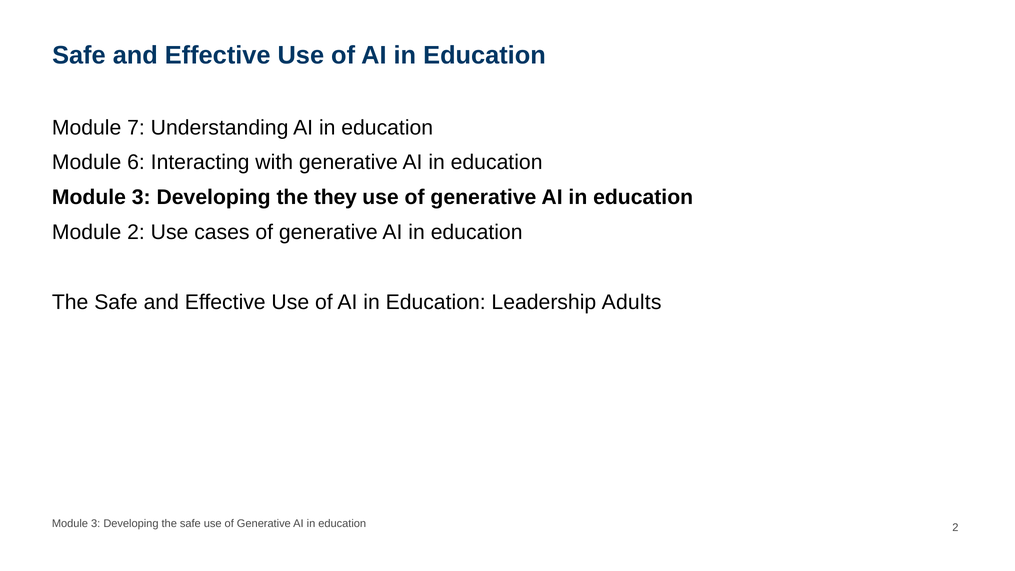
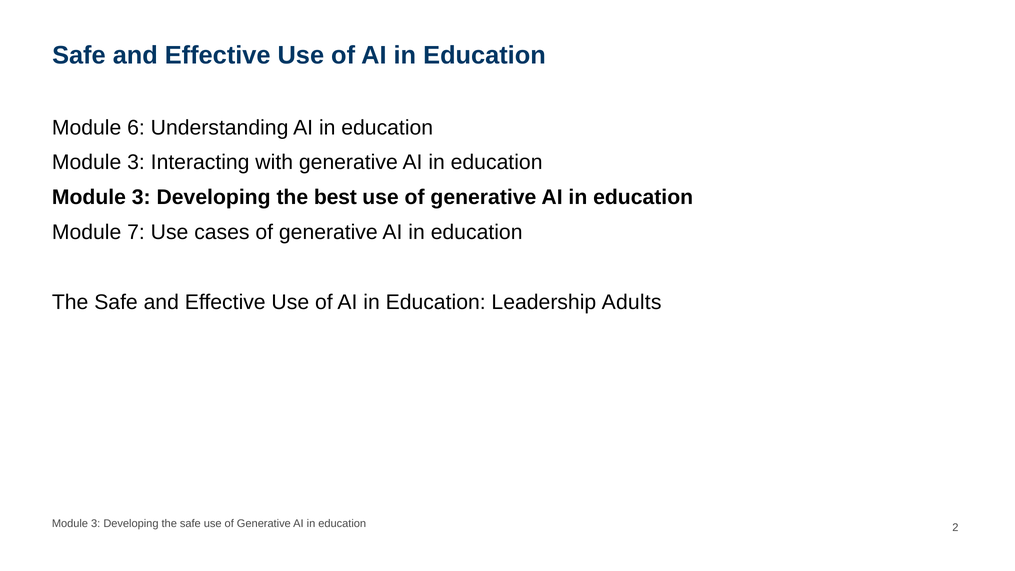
7: 7 -> 6 (136, 128)
6: 6 -> 3 (136, 162)
they: they -> best (335, 197)
Module 2: 2 -> 7 (136, 232)
